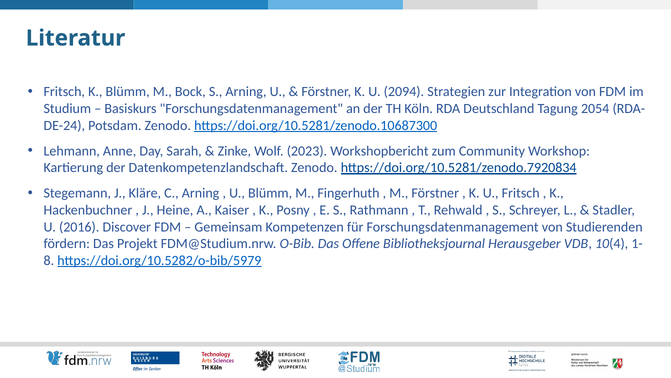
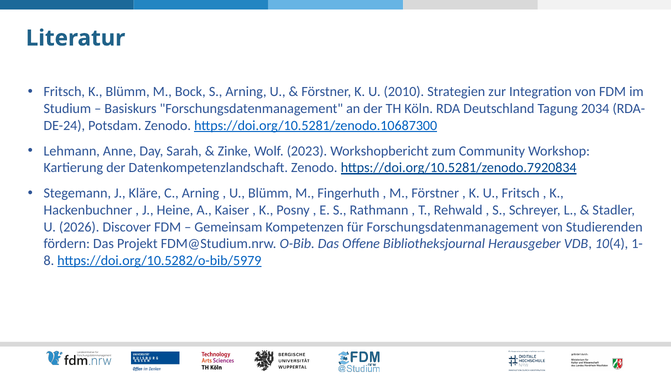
2094: 2094 -> 2010 (404, 92)
2054: 2054 -> 2034 (595, 108)
2016: 2016 -> 2026 (79, 227)
